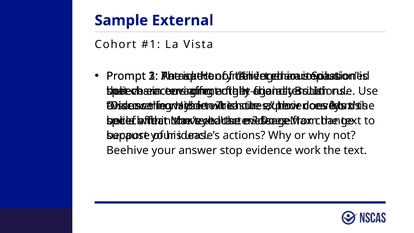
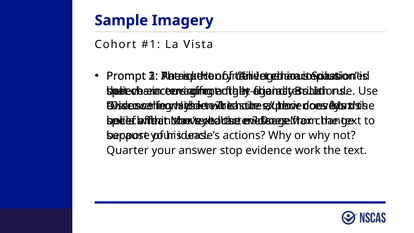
External: External -> Imagery (183, 20)
Beehive: Beehive -> Quarter (127, 150)
